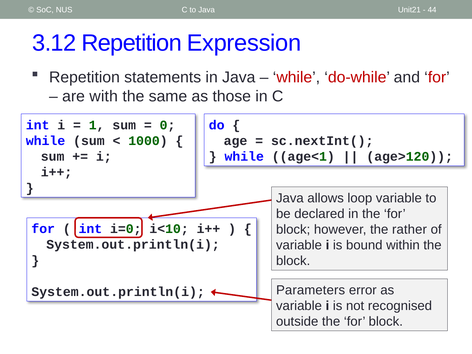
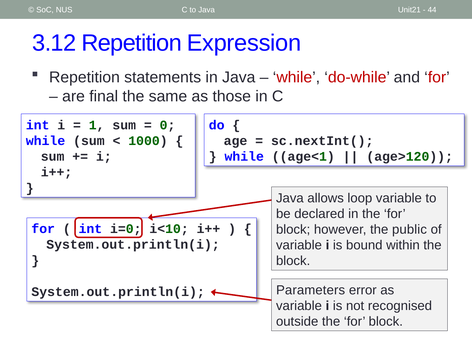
with: with -> final (104, 96)
rather: rather -> public (409, 230)
